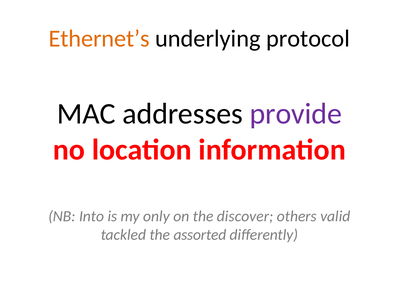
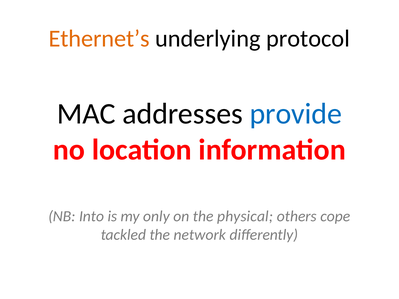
provide colour: purple -> blue (296, 114)
discover: discover -> physical (245, 216)
valid: valid -> cope (335, 216)
assorted: assorted -> network (200, 235)
